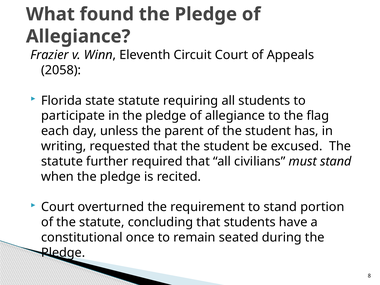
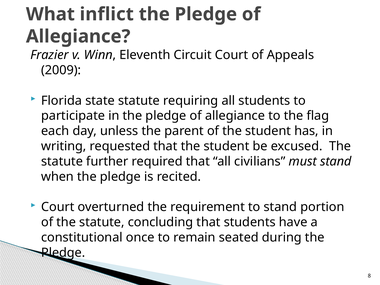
found: found -> inflict (107, 14)
2058: 2058 -> 2009 (61, 70)
